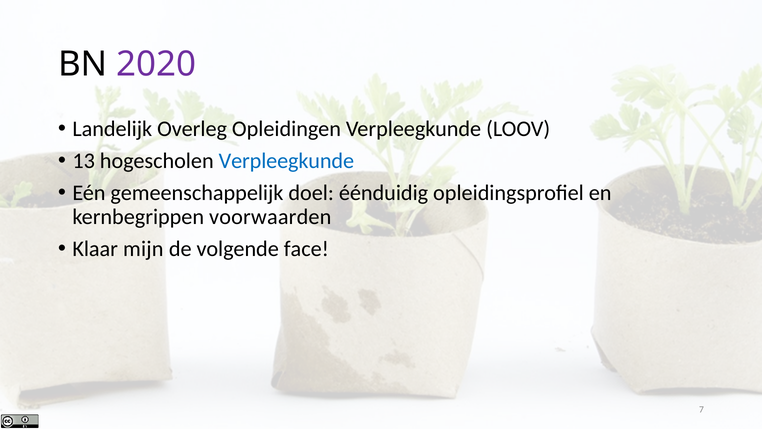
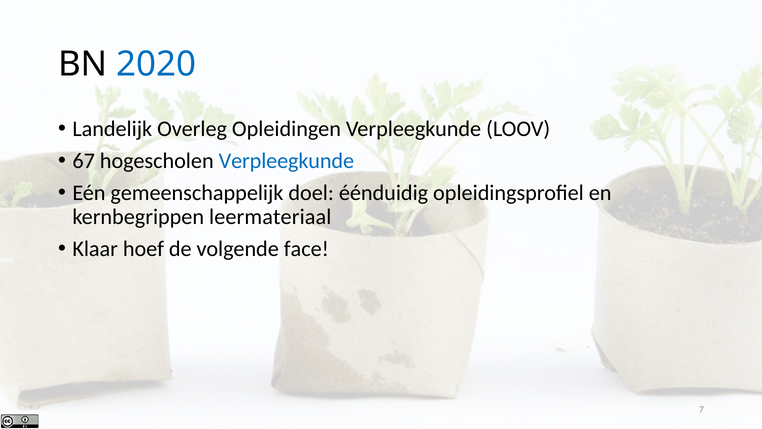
2020 colour: purple -> blue (156, 64)
13: 13 -> 67 (84, 161)
voorwaarden: voorwaarden -> leermateriaal (270, 217)
mijn: mijn -> hoef (143, 249)
